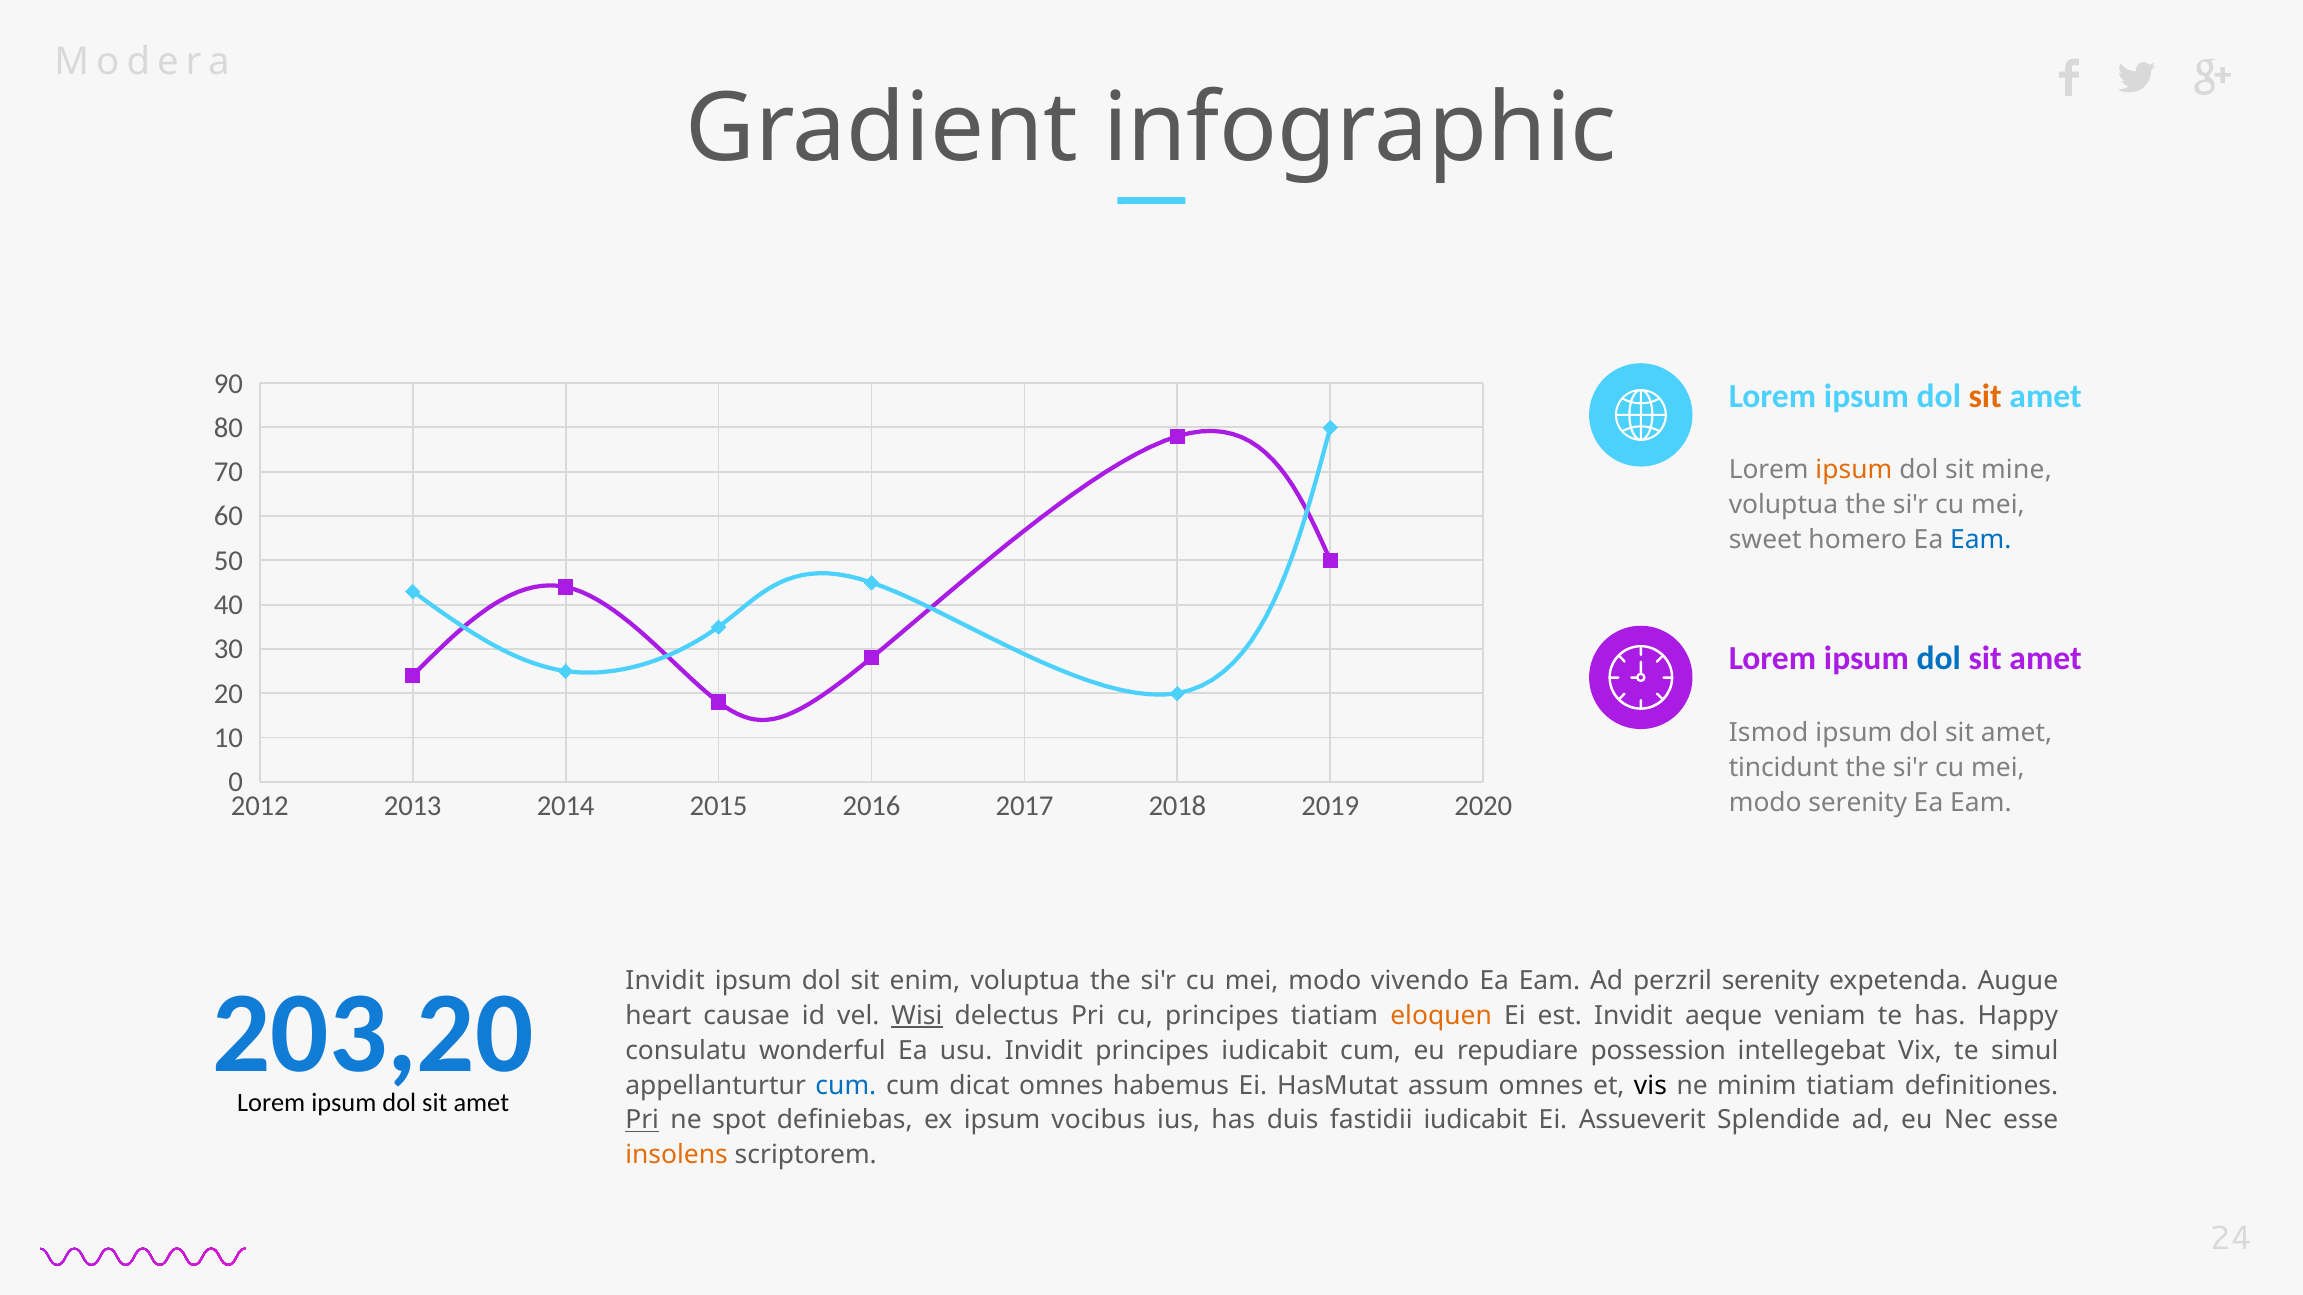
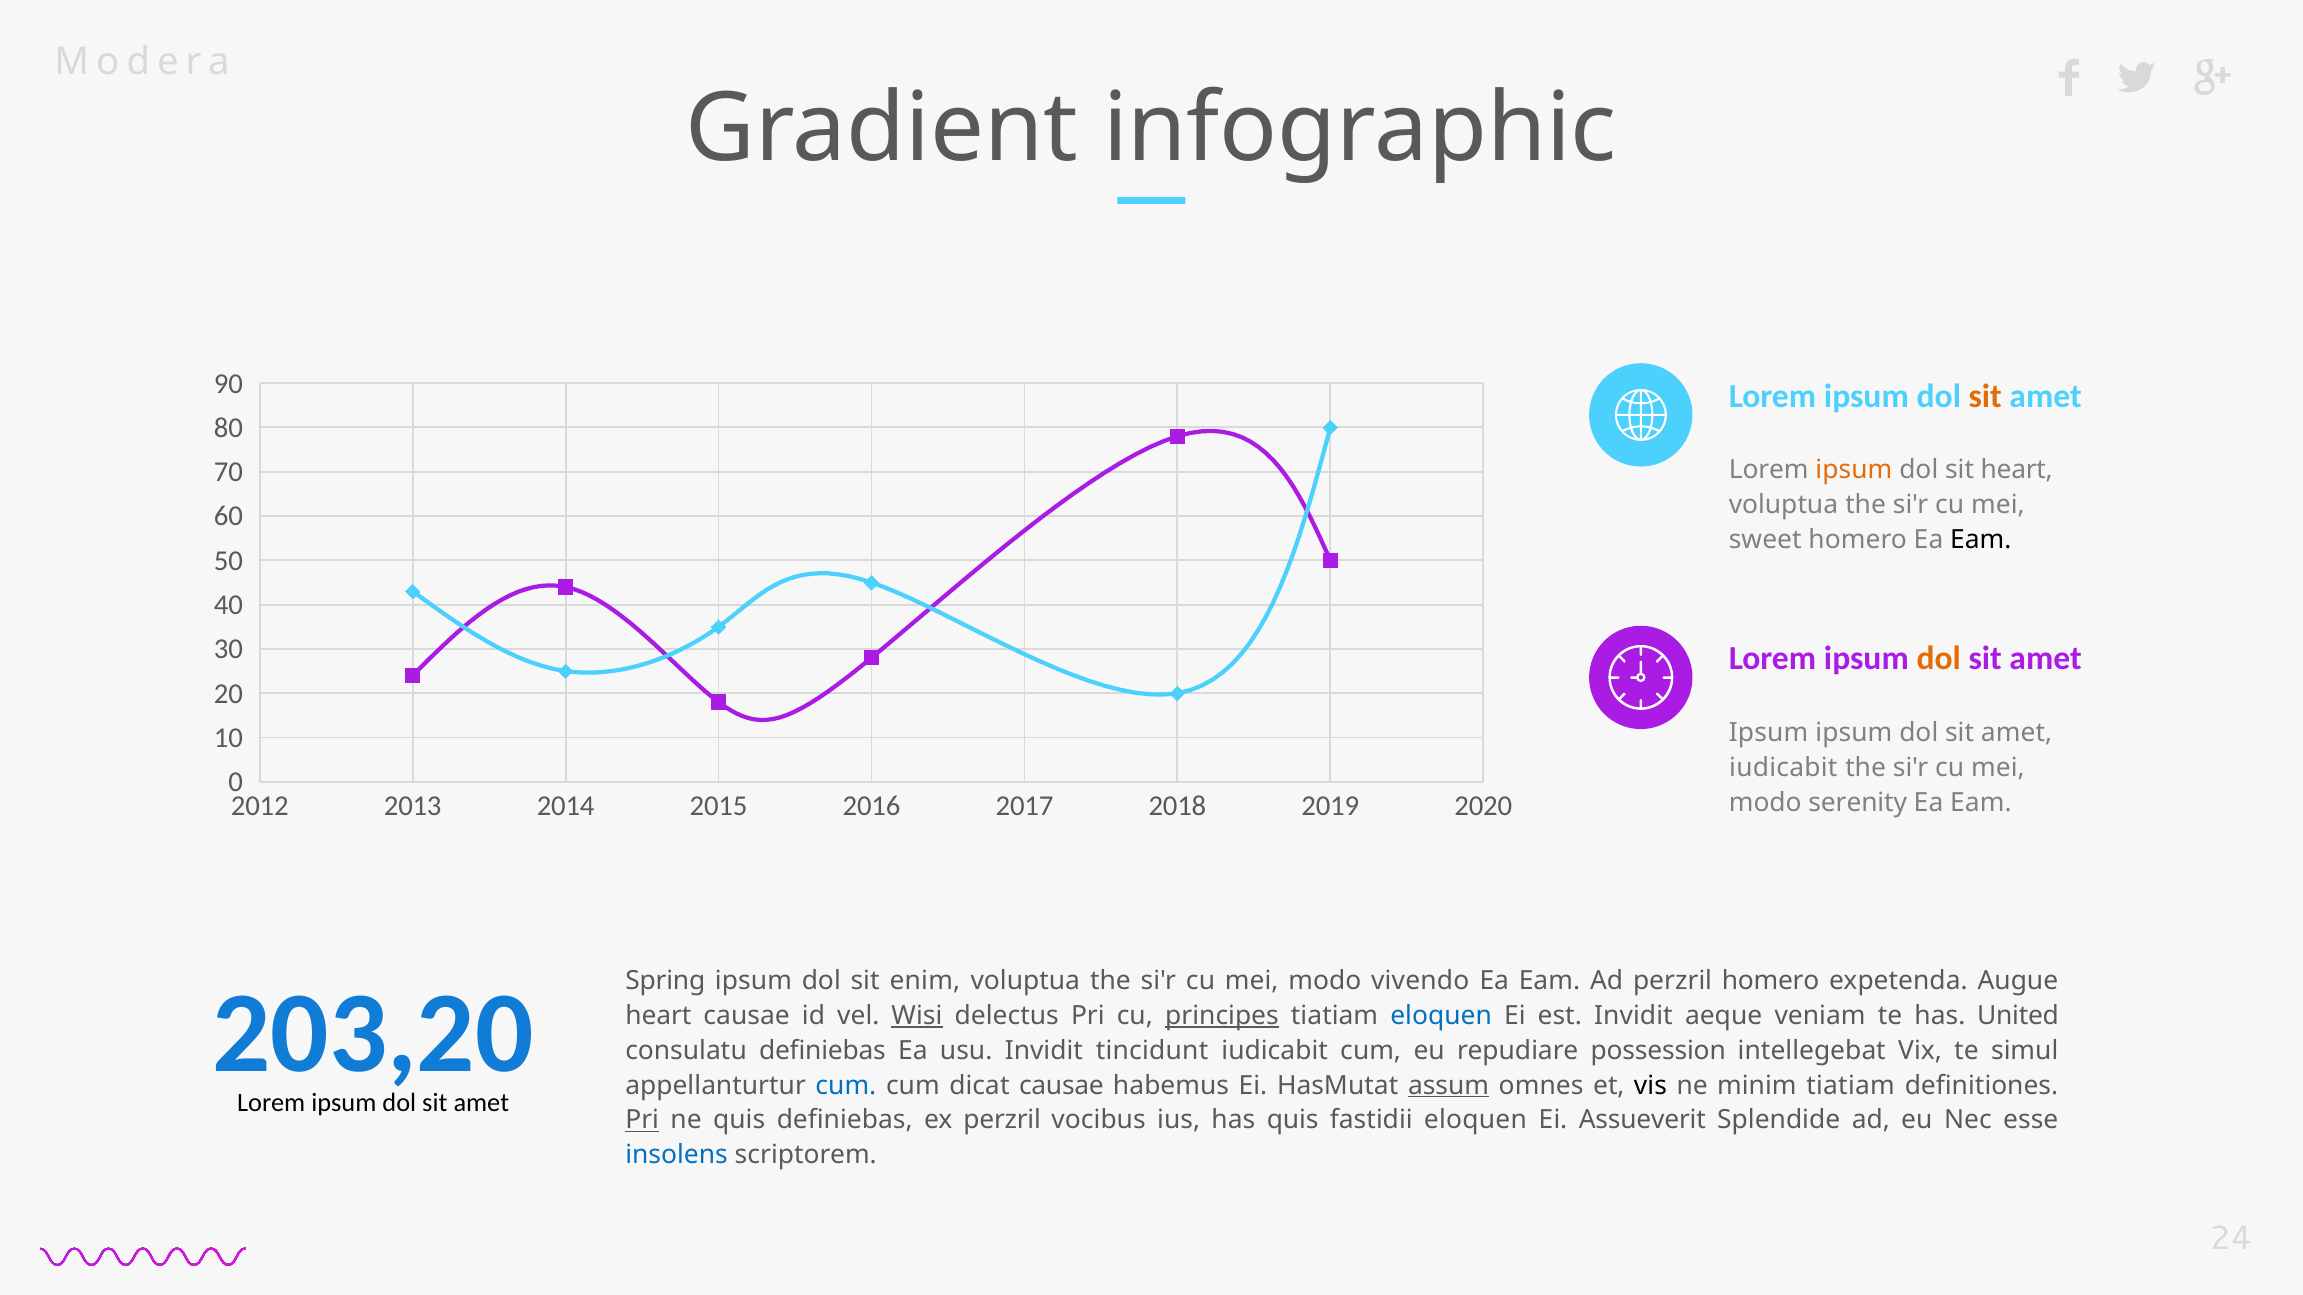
sit mine: mine -> heart (2017, 470)
Eam colour: blue -> black (1981, 540)
dol colour: blue -> orange (1939, 659)
Ismod: Ismod -> Ipsum (1769, 733)
tincidunt: tincidunt -> iudicabit (1783, 768)
Invidit: Invidit -> Spring (665, 981)
perzril serenity: serenity -> homero (1771, 981)
principes underline: none -> present (1222, 1016)
eloquen colour: orange -> blue (1441, 1016)
Happy: Happy -> United (2018, 1016)
consulatu wonderful: wonderful -> definiebas (822, 1051)
Invidit principes: principes -> tincidunt (1152, 1051)
dicat omnes: omnes -> causae (1061, 1086)
assum underline: none -> present (1449, 1086)
ne spot: spot -> quis (739, 1121)
ex ipsum: ipsum -> perzril (1002, 1121)
has duis: duis -> quis (1293, 1121)
fastidii iudicabit: iudicabit -> eloquen (1475, 1121)
insolens colour: orange -> blue (677, 1155)
